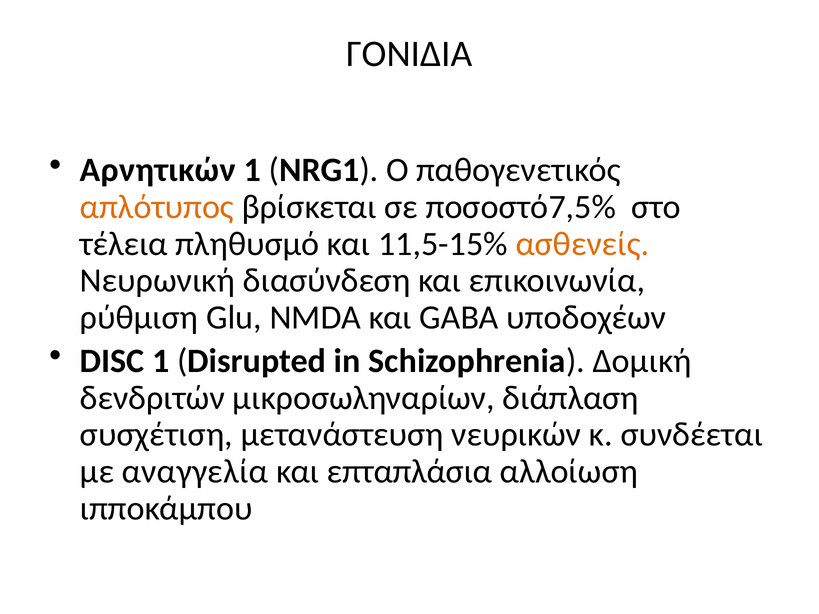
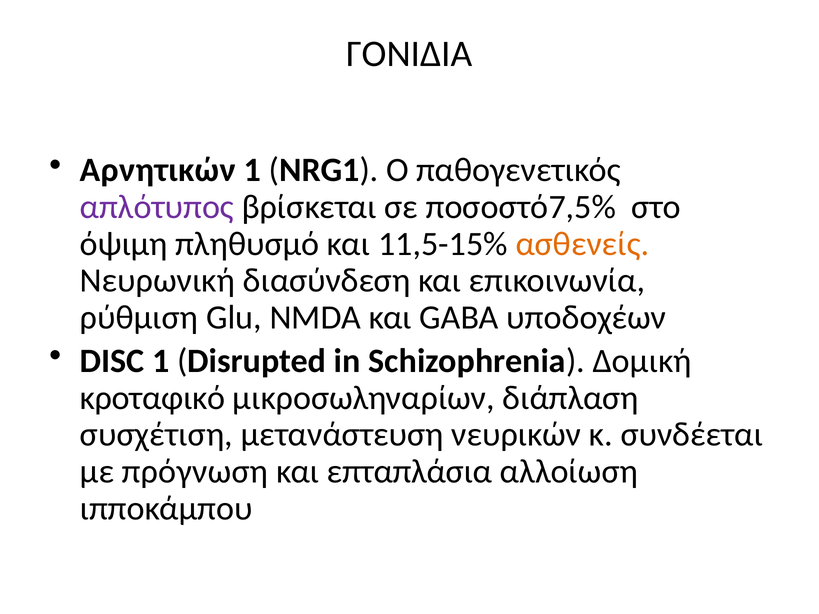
απλότυπος colour: orange -> purple (157, 207)
τέλεια: τέλεια -> όψιμη (124, 244)
δενδριτών: δενδριτών -> κροταφικό (153, 398)
αναγγελία: αναγγελία -> πρόγνωση (195, 472)
